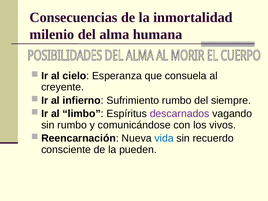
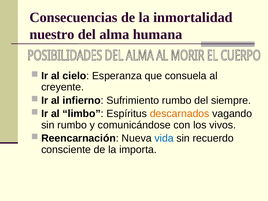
milenio: milenio -> nuestro (52, 34)
descarnados colour: purple -> orange (180, 114)
pueden: pueden -> importa (138, 150)
